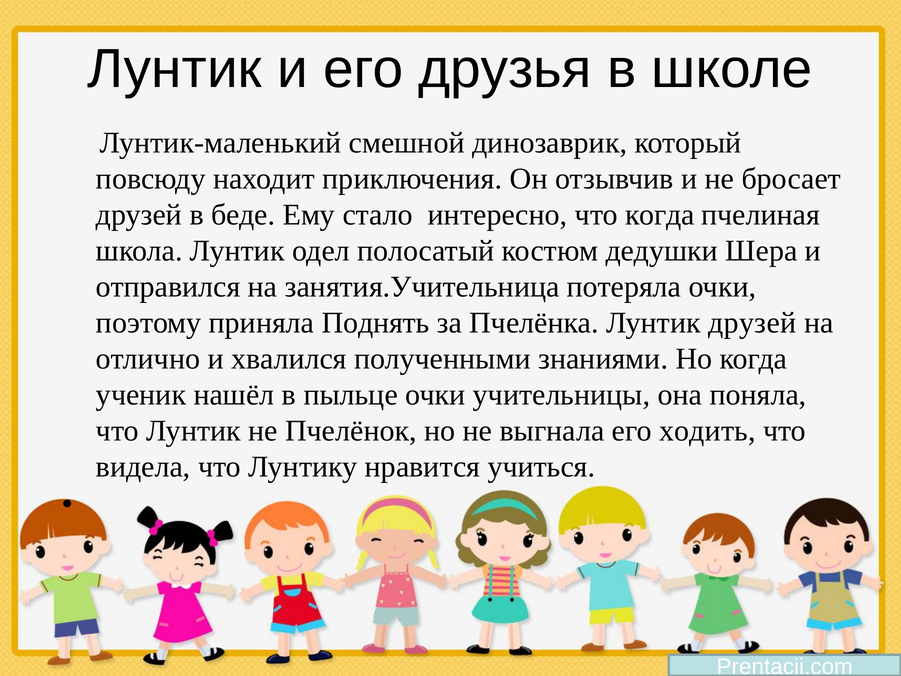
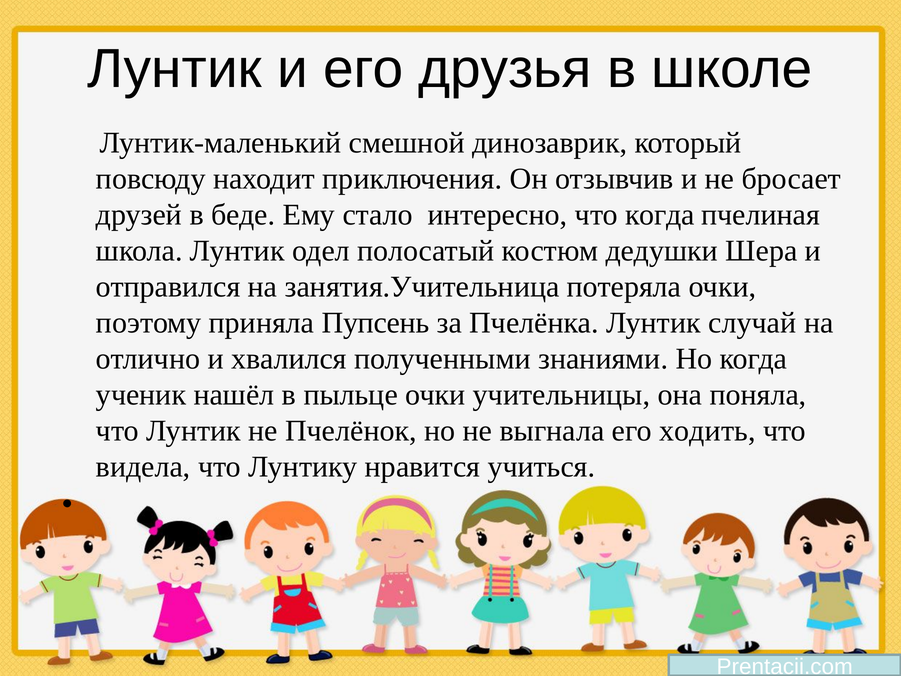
Поднять: Поднять -> Пупсень (376, 323)
Лунтик друзей: друзей -> случай (752, 323)
